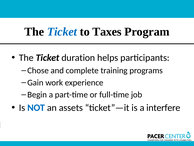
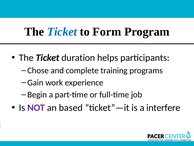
Taxes: Taxes -> Form (107, 32)
NOT colour: blue -> purple (36, 107)
assets: assets -> based (71, 107)
